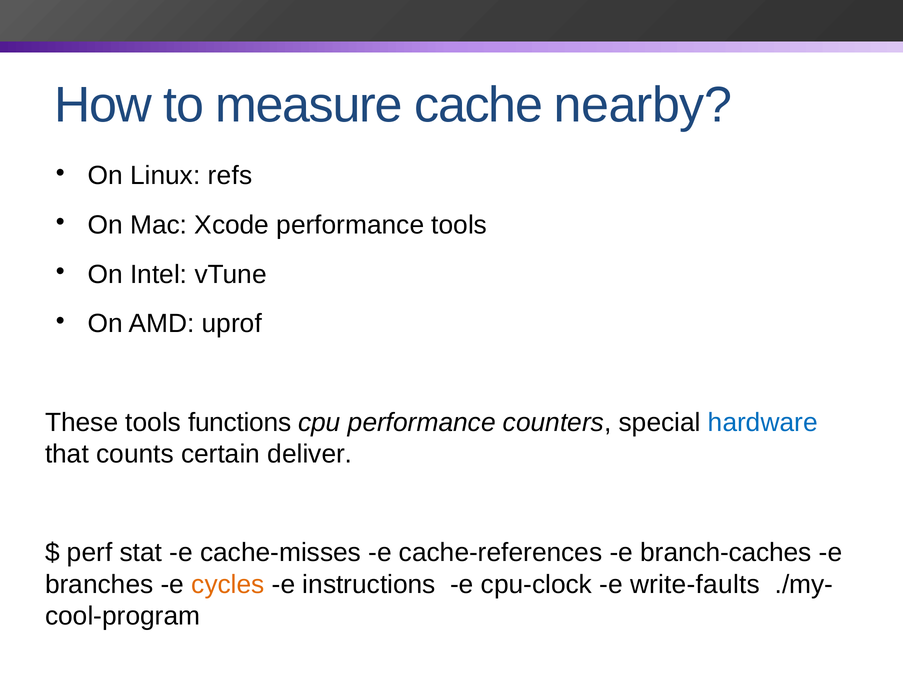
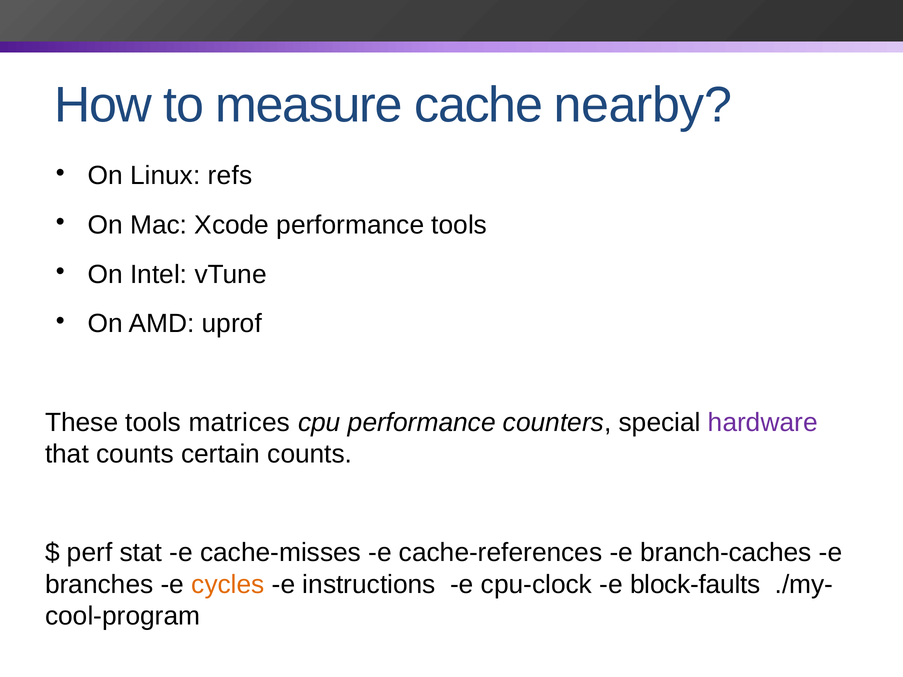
functions: functions -> matrices (239, 423)
hardware colour: blue -> purple (763, 423)
certain deliver: deliver -> counts (310, 454)
write-faults: write-faults -> block-faults (695, 585)
